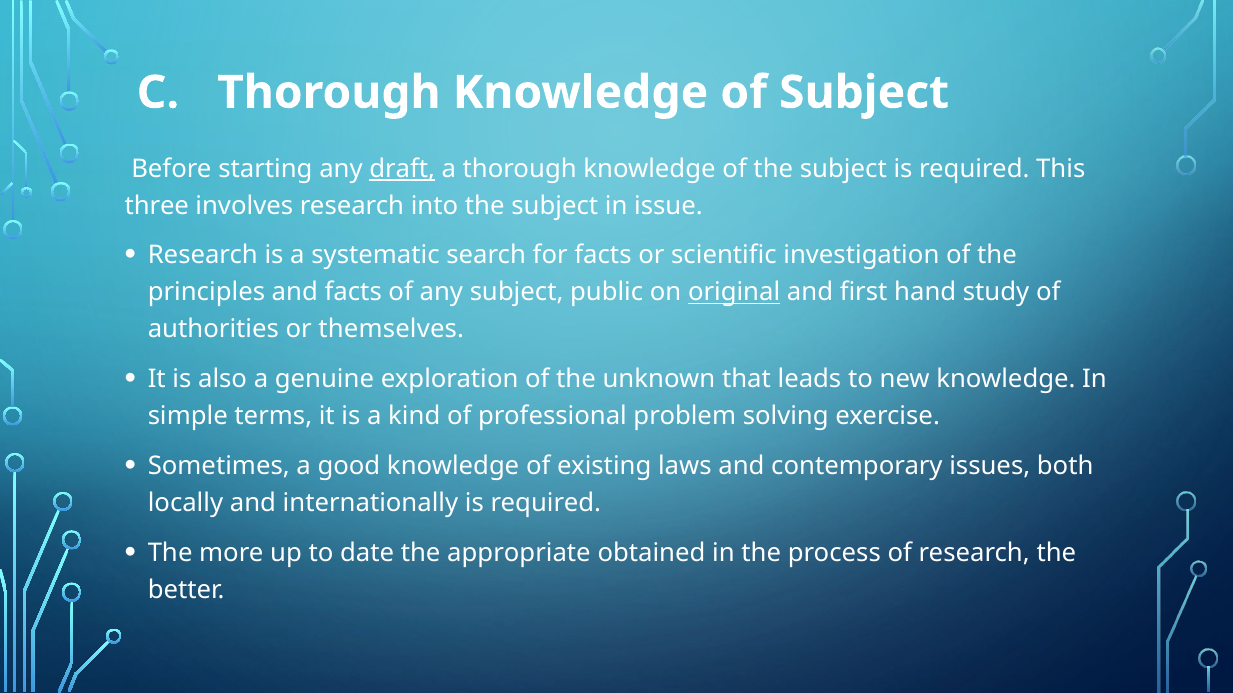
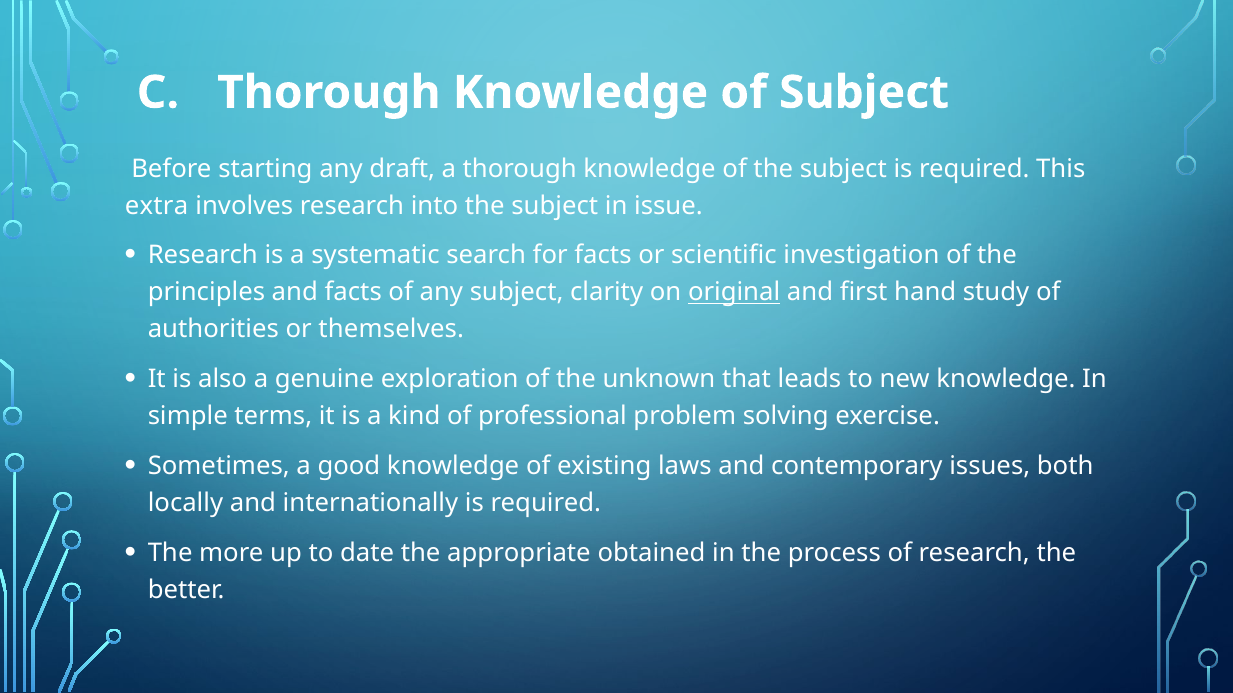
draft underline: present -> none (402, 169)
three: three -> extra (157, 206)
public: public -> clarity (607, 293)
